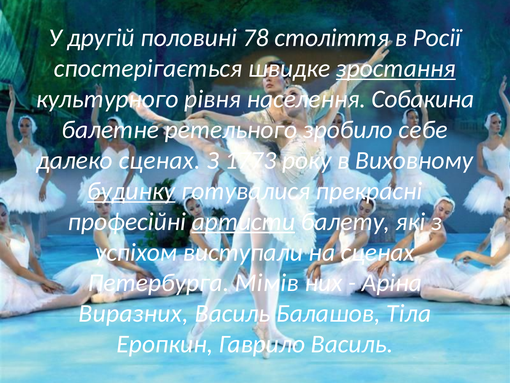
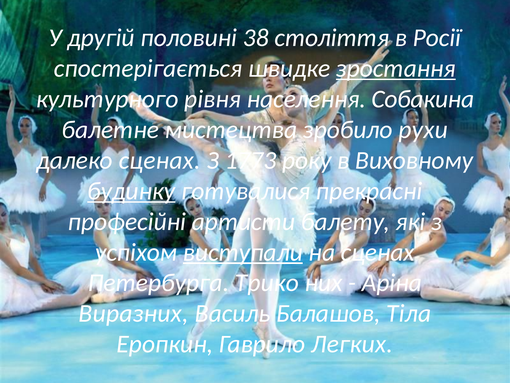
78: 78 -> 38 (256, 38)
ретельного: ретельного -> мистецтва (231, 130)
себе: себе -> рухи (423, 130)
артисти underline: present -> none (243, 221)
виступали underline: none -> present (243, 252)
Мімів: Мімів -> Трико (267, 283)
Гаврило Василь: Василь -> Легких (352, 344)
